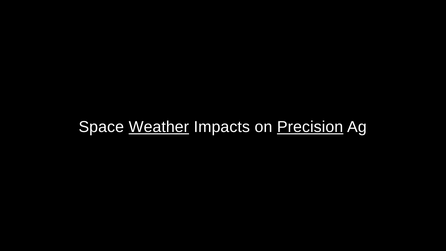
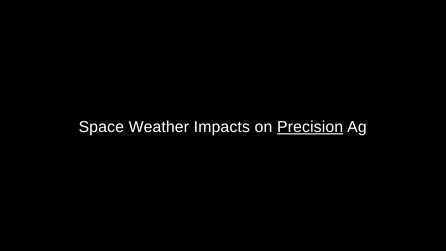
Weather underline: present -> none (159, 127)
